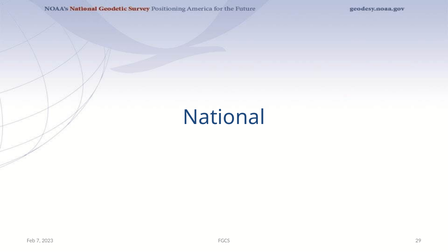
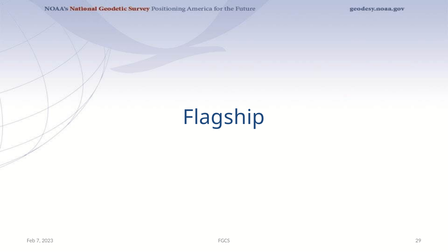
National: National -> Flagship (224, 117)
